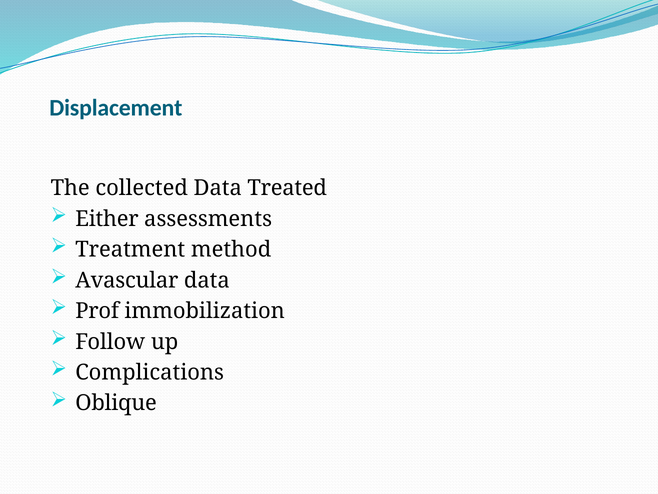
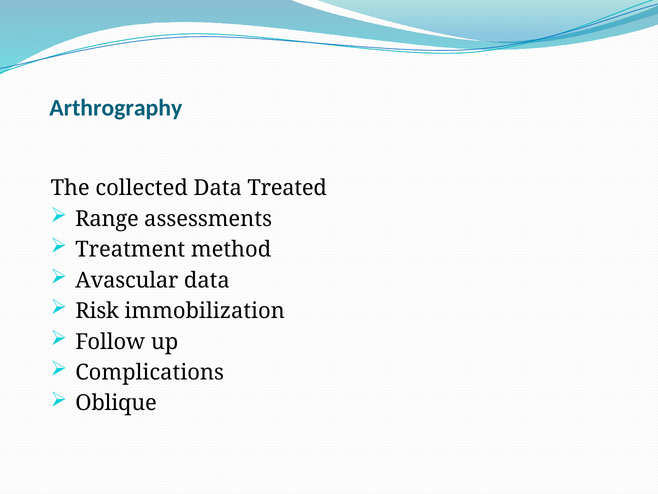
Displacement: Displacement -> Arthrography (116, 108)
Either: Either -> Range (107, 219)
Prof: Prof -> Risk (97, 311)
